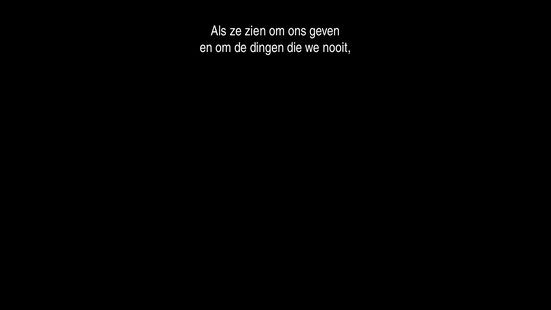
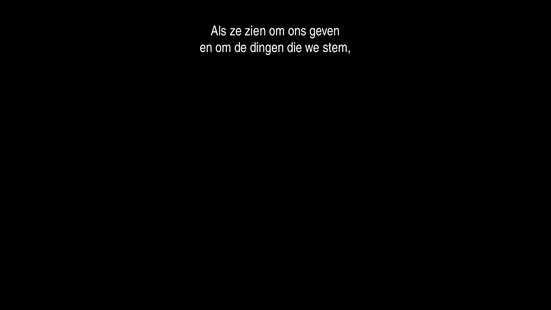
nooit: nooit -> stem (337, 47)
